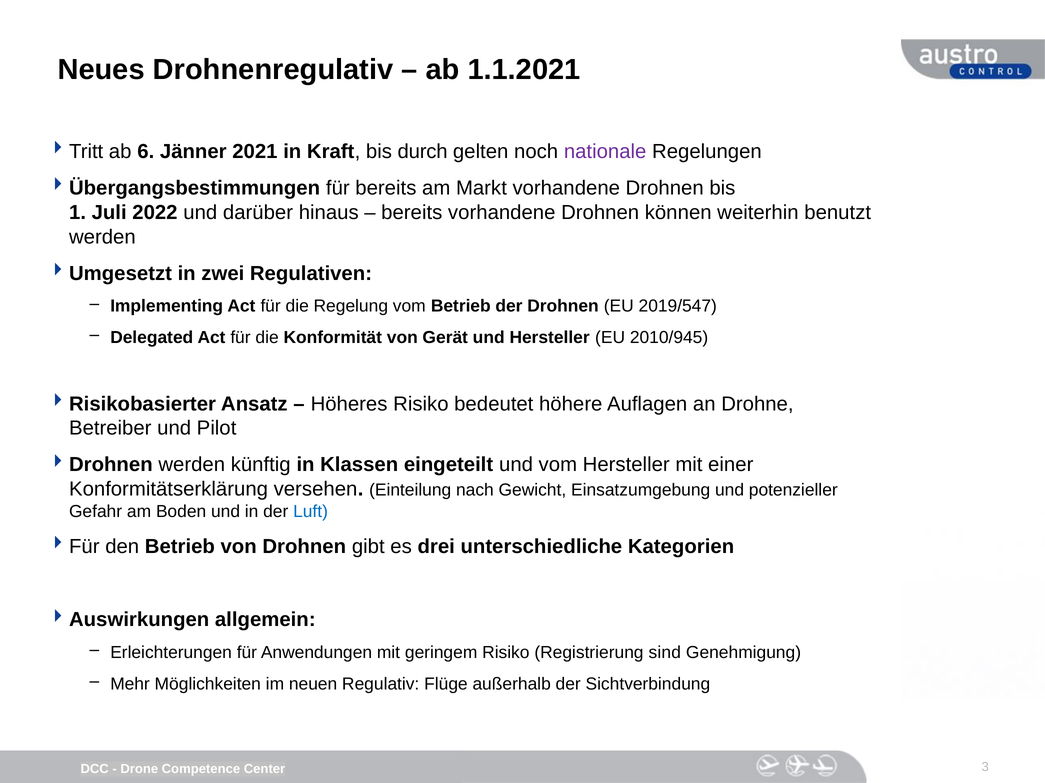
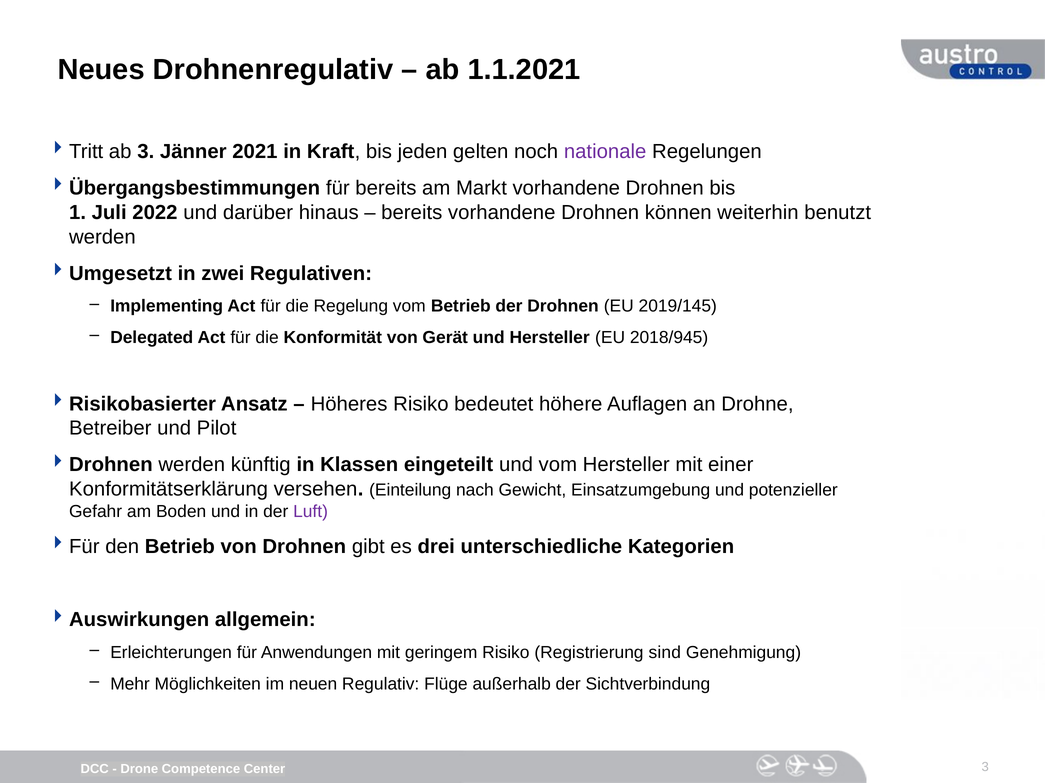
ab 6: 6 -> 3 (146, 152)
durch: durch -> jeden (422, 152)
2019/547: 2019/547 -> 2019/145 (678, 307)
2010/945: 2010/945 -> 2018/945 (669, 338)
Luft colour: blue -> purple (311, 512)
